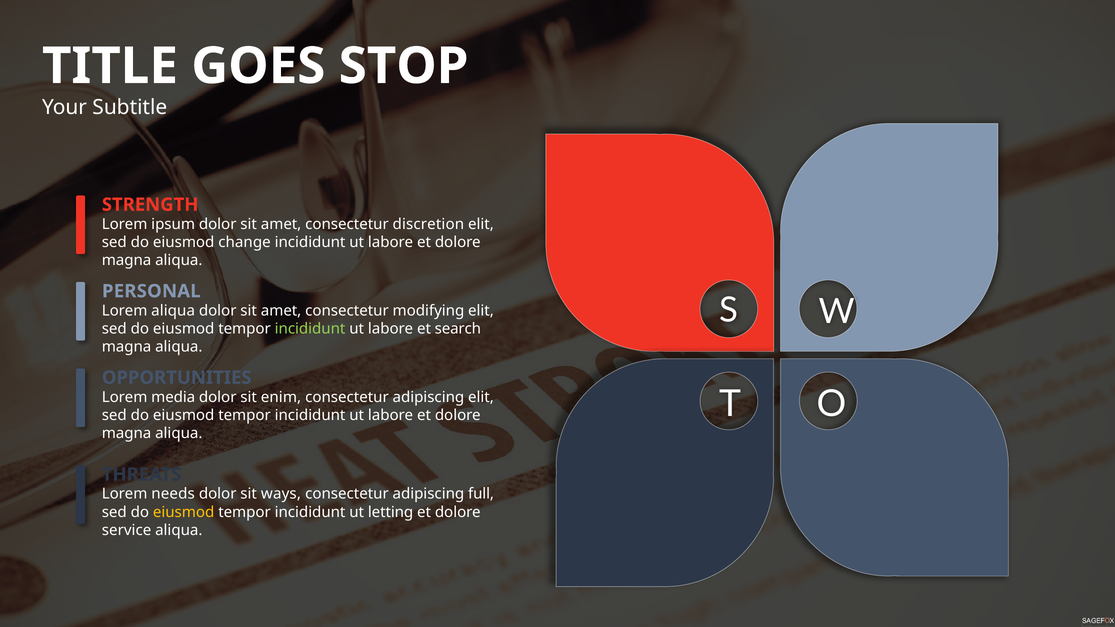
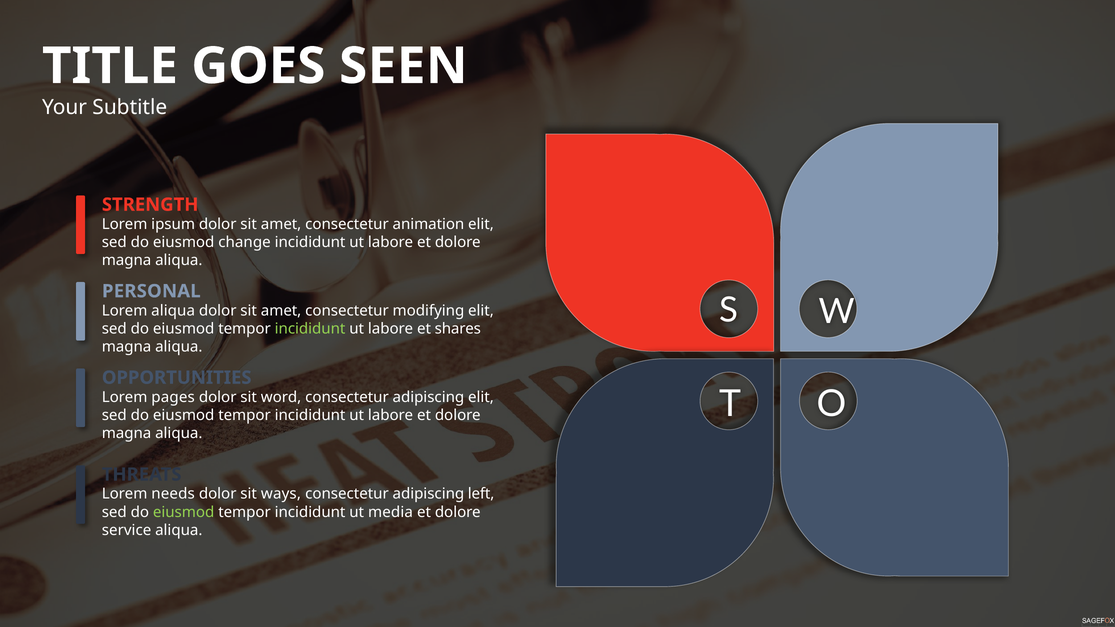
STOP: STOP -> SEEN (403, 66)
discretion: discretion -> animation (428, 224)
search: search -> shares (458, 329)
media: media -> pages (173, 397)
enim: enim -> word (281, 397)
full: full -> left (481, 494)
eiusmod colour: yellow -> light green (184, 512)
letting: letting -> media (390, 512)
